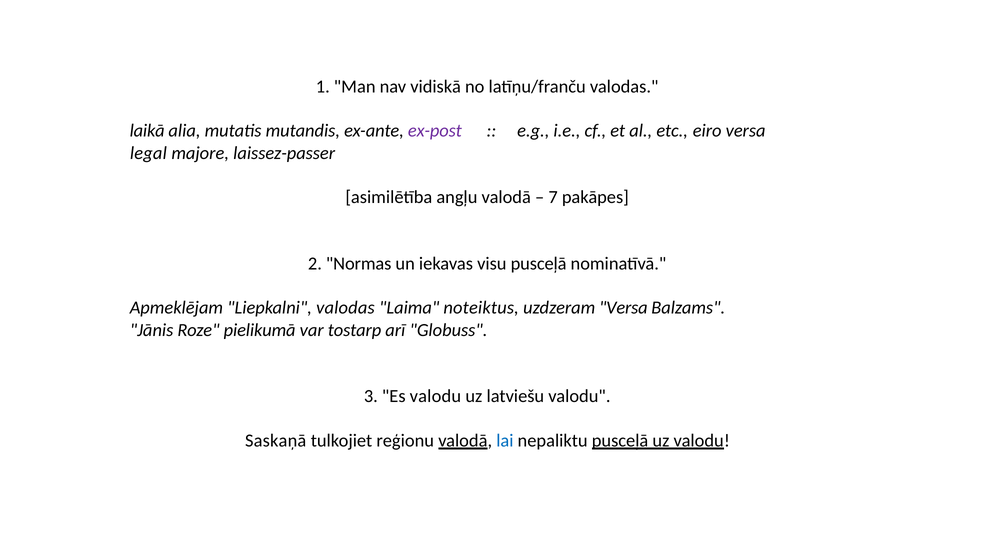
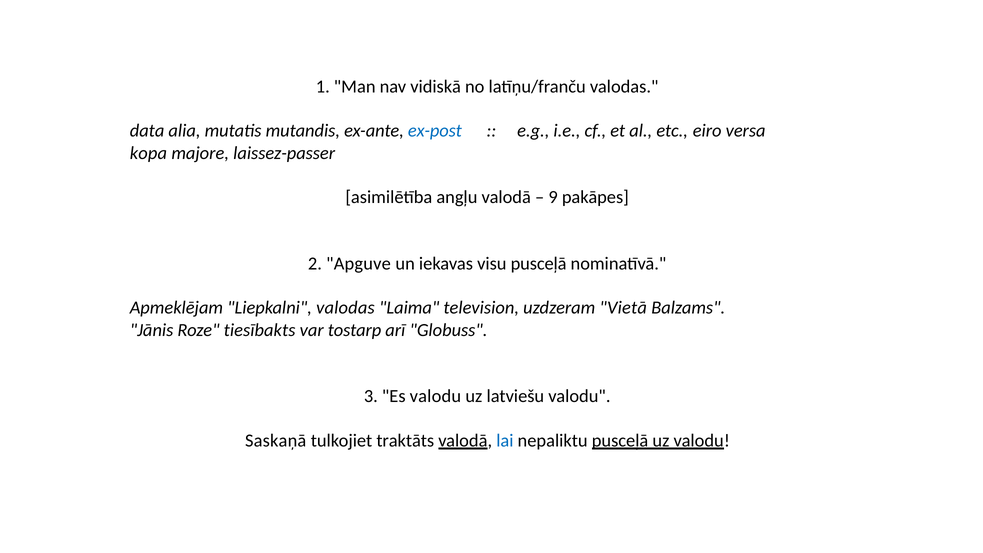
laikā: laikā -> data (147, 131)
ex-post colour: purple -> blue (435, 131)
legal: legal -> kopa (148, 153)
7: 7 -> 9 (553, 197)
Normas: Normas -> Apguve (359, 264)
noteiktus: noteiktus -> television (481, 308)
uzdzeram Versa: Versa -> Vietā (623, 308)
pielikumā: pielikumā -> tiesībakts (260, 330)
reģionu: reģionu -> traktāts (405, 441)
